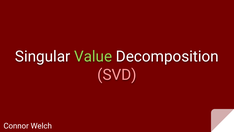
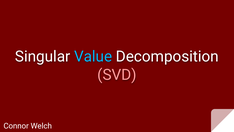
Value colour: light green -> light blue (93, 56)
